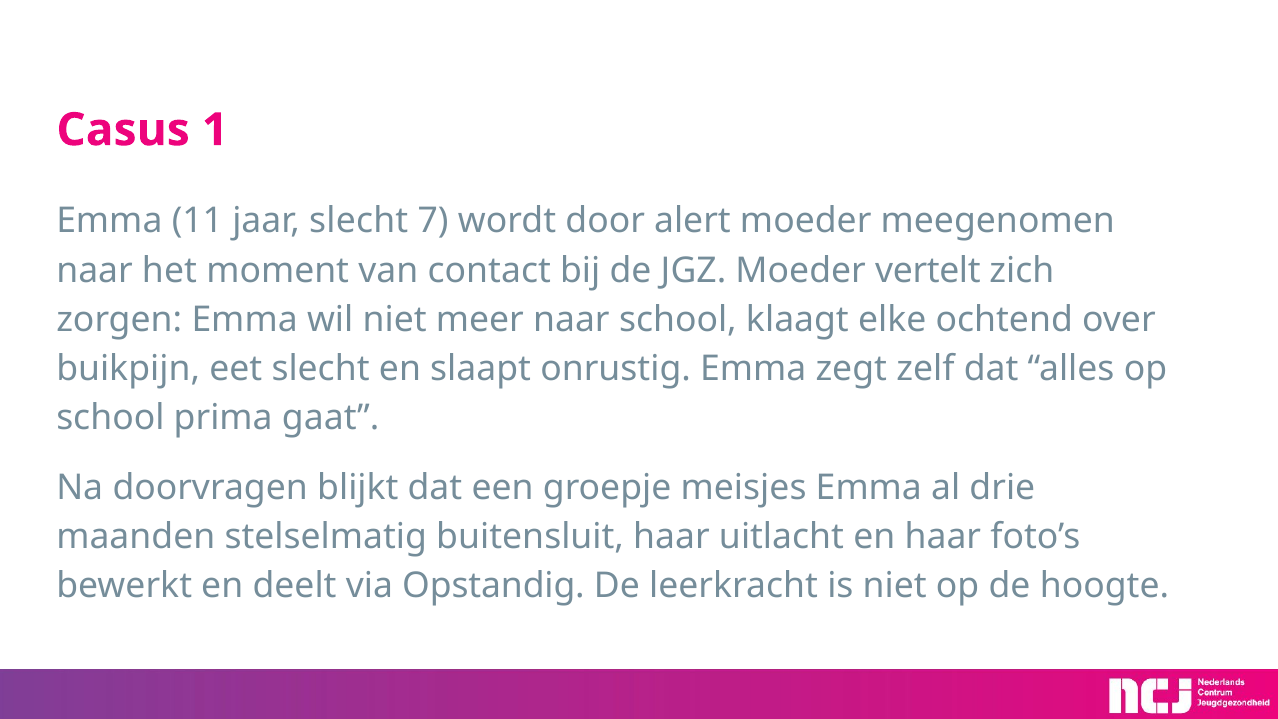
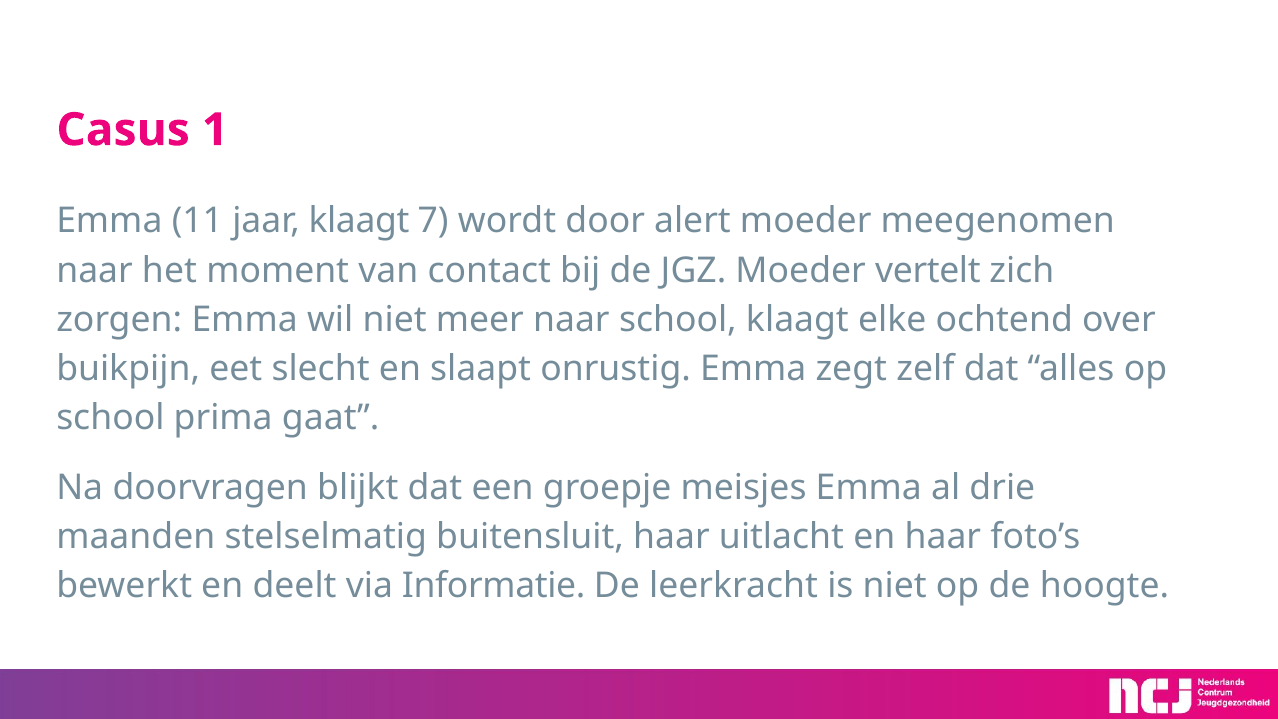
jaar slecht: slecht -> klaagt (359, 221)
Opstandig: Opstandig -> Informatie (494, 586)
